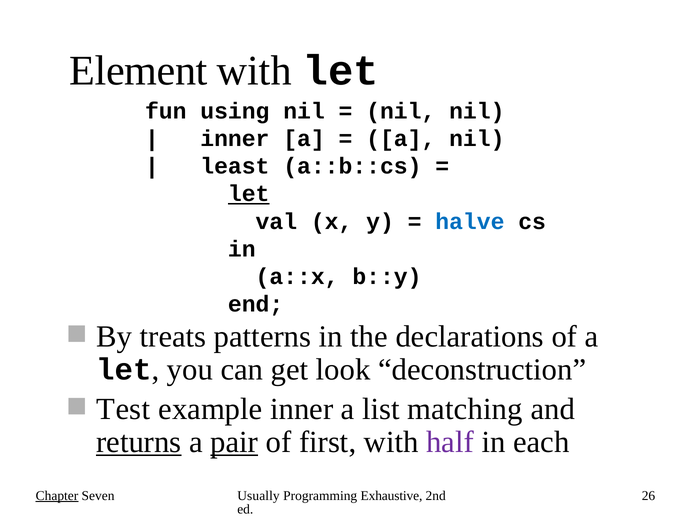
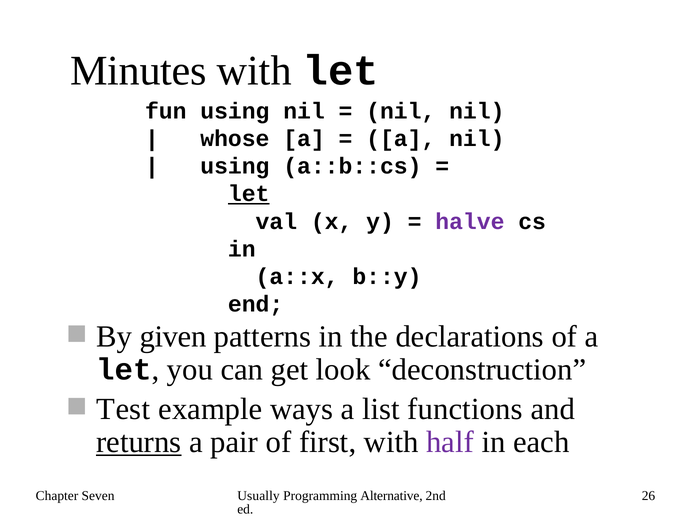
Element: Element -> Minutes (138, 71)
inner: inner -> whose (235, 139)
least: least -> using (235, 166)
halve colour: blue -> purple (470, 222)
treats: treats -> given (173, 337)
example inner: inner -> ways (302, 409)
matching: matching -> functions (465, 409)
pair underline: present -> none (234, 442)
Chapter underline: present -> none (57, 496)
Exhaustive: Exhaustive -> Alternative (391, 496)
